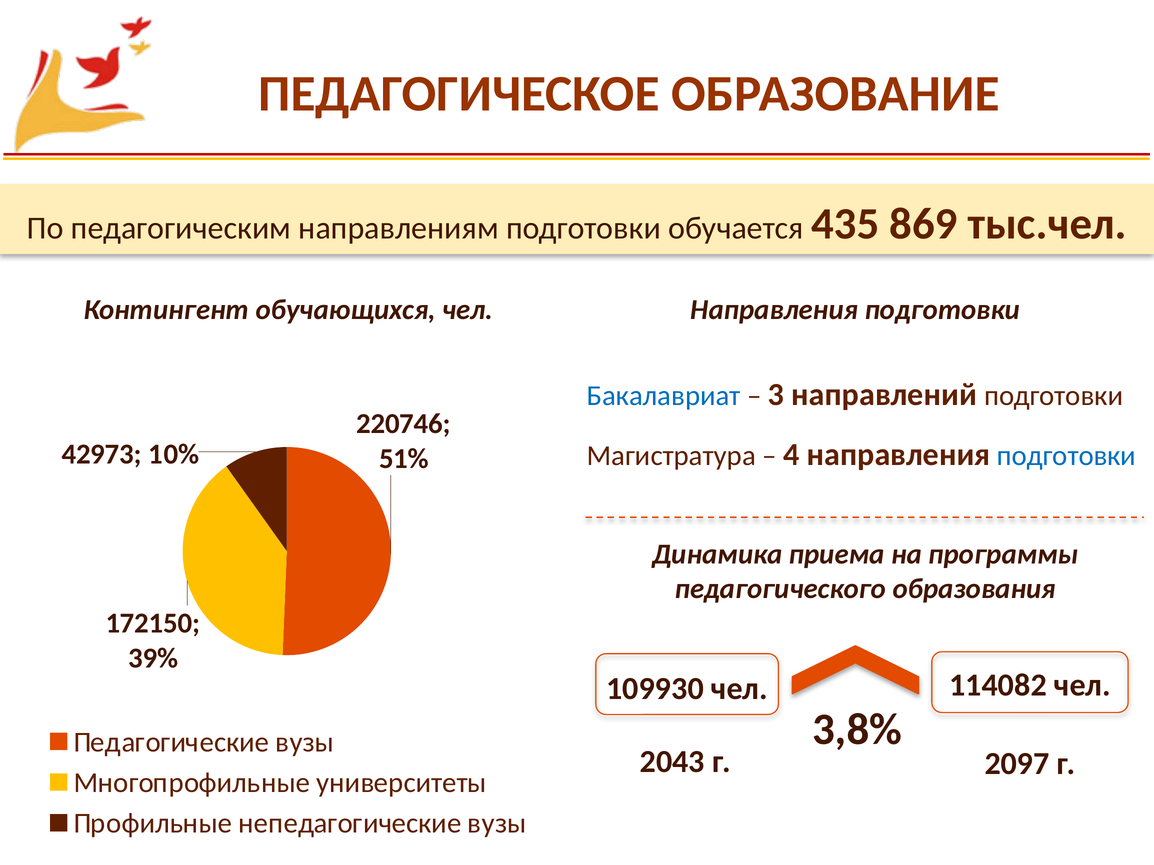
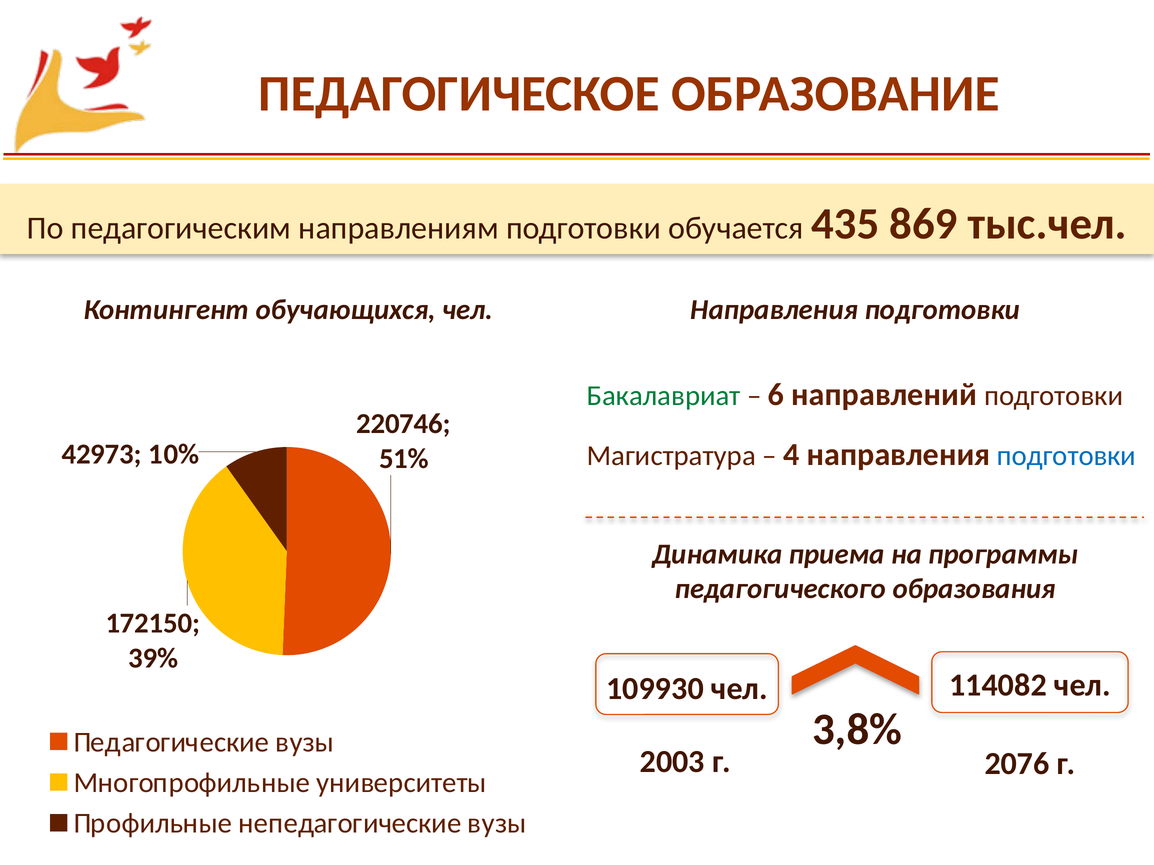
Бакалавриат colour: blue -> green (664, 396)
3: 3 -> 6 (776, 395)
2043: 2043 -> 2003 (672, 762)
2097: 2097 -> 2076 (1017, 764)
